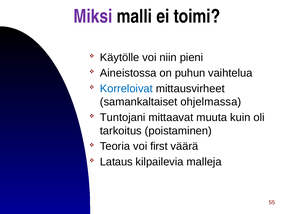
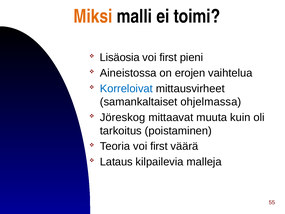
Miksi colour: purple -> orange (93, 16)
Käytölle: Käytölle -> Lisäosia (120, 57)
niin: niin -> first (168, 57)
puhun: puhun -> erojen (190, 73)
Tuntojani: Tuntojani -> Jöreskog (123, 117)
